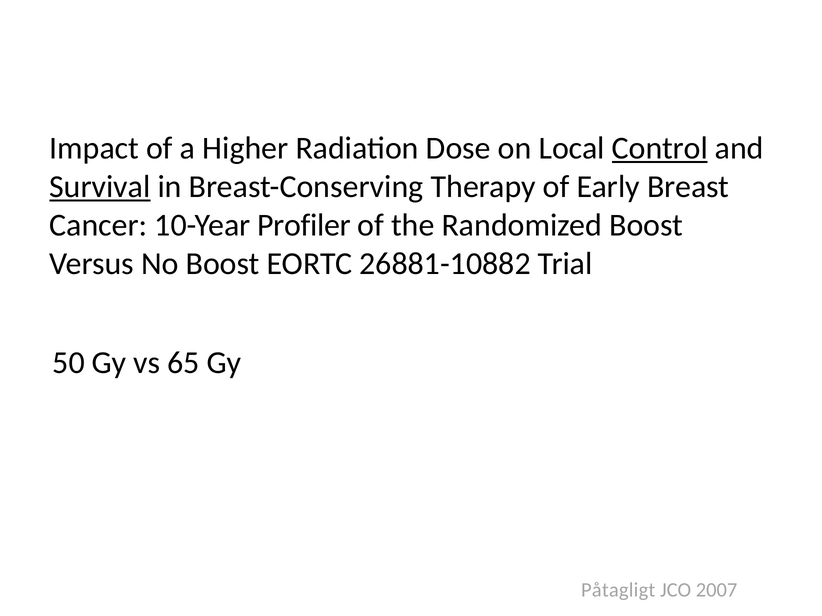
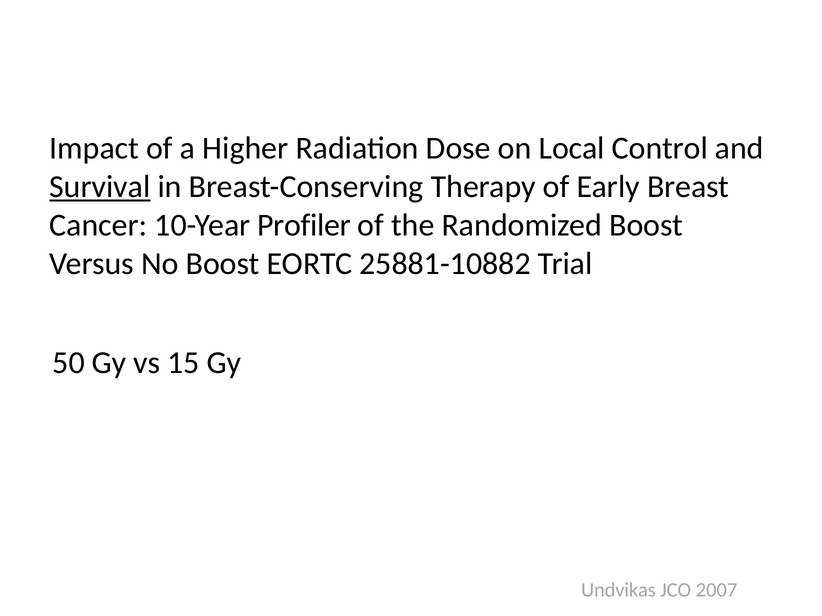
Control underline: present -> none (660, 149)
26881-10882: 26881-10882 -> 25881-10882 (445, 264)
65: 65 -> 15 (183, 363)
Påtagligt: Påtagligt -> Undvikas (618, 591)
